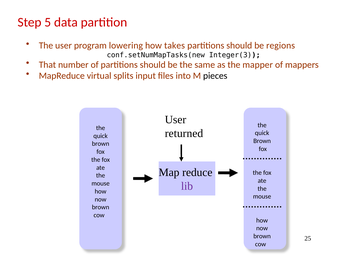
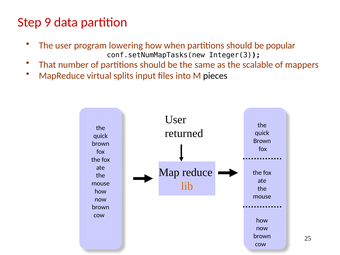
5: 5 -> 9 (48, 22)
takes: takes -> when (175, 45)
regions: regions -> popular (281, 45)
mapper: mapper -> scalable (258, 65)
lib colour: purple -> orange (187, 186)
